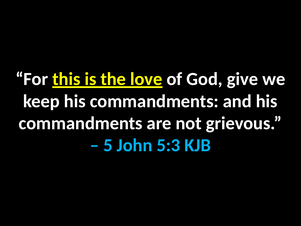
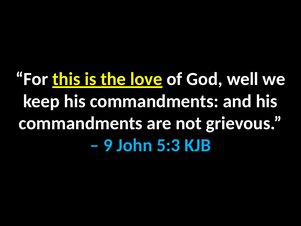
give: give -> well (243, 79)
5: 5 -> 9 (108, 145)
